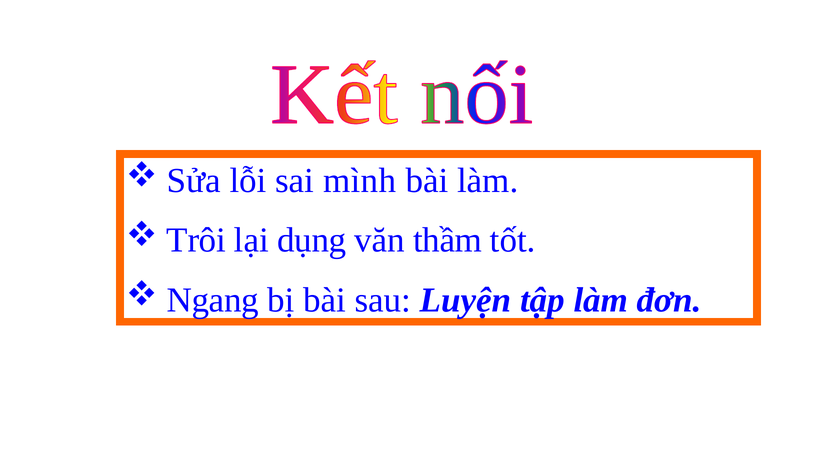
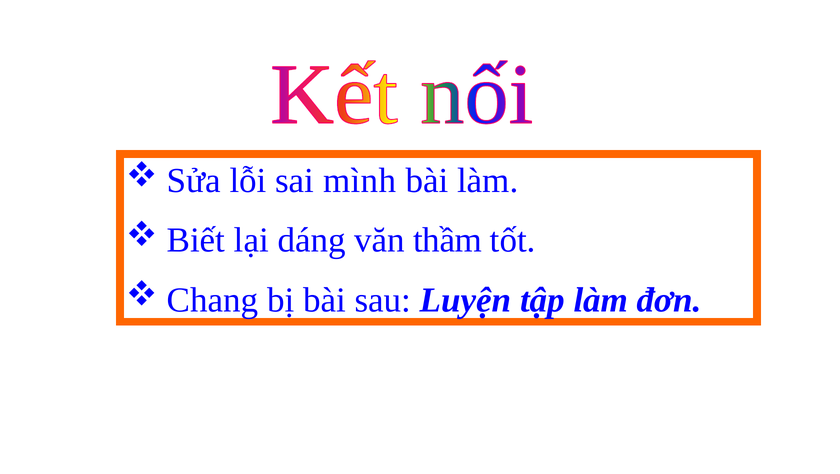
Trôi: Trôi -> Biết (196, 240)
dụng: dụng -> dáng (312, 240)
Ngang: Ngang -> Chang (213, 300)
